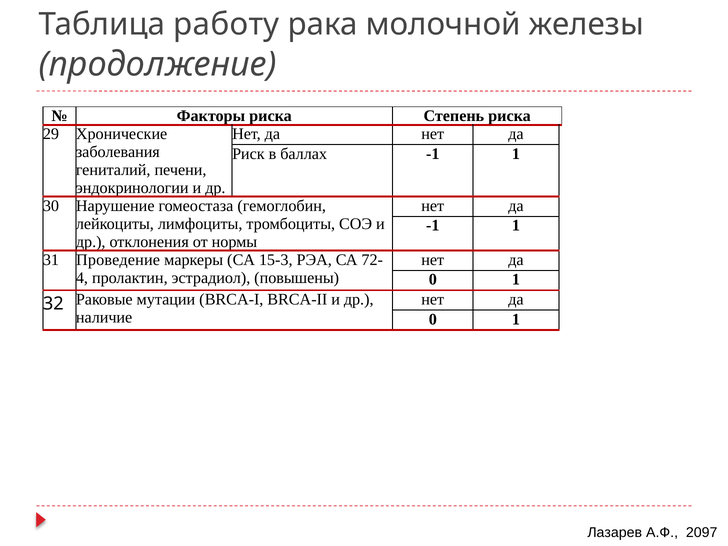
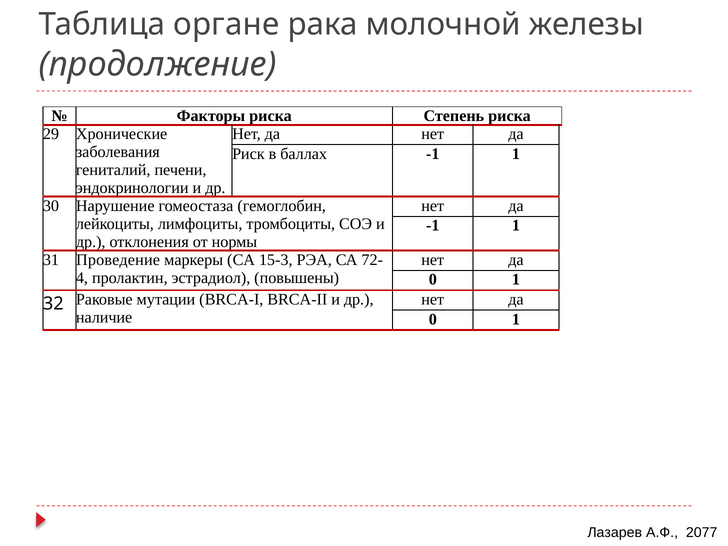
работу: работу -> органе (226, 25)
2097: 2097 -> 2077 (702, 533)
